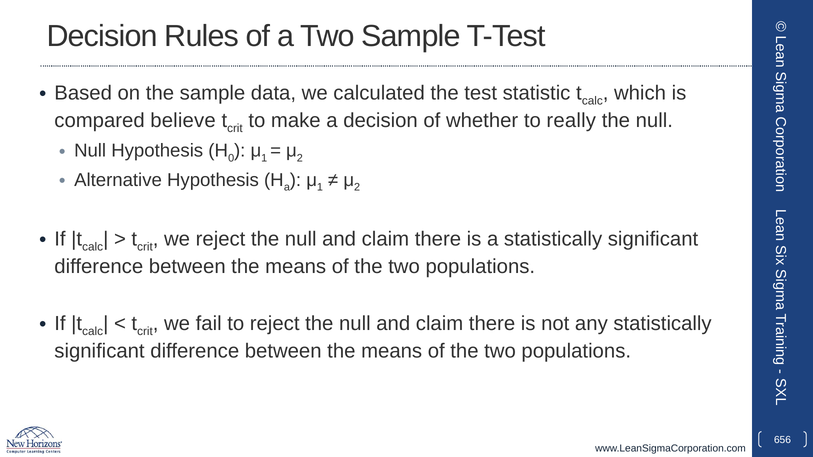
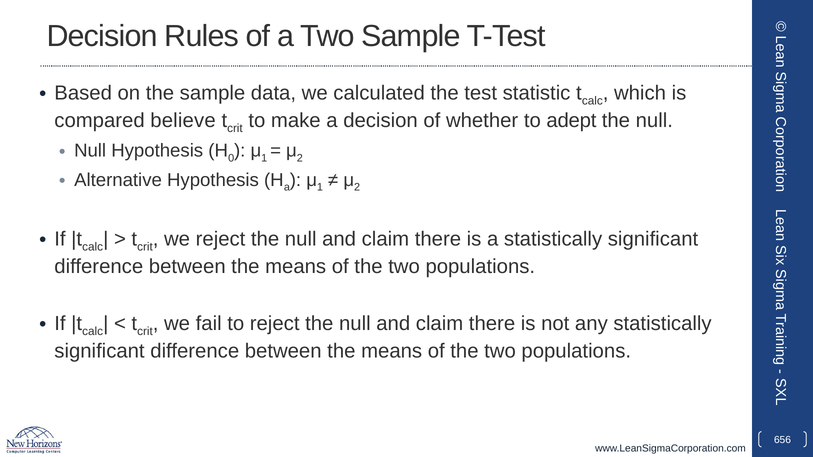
really: really -> adept (571, 121)
